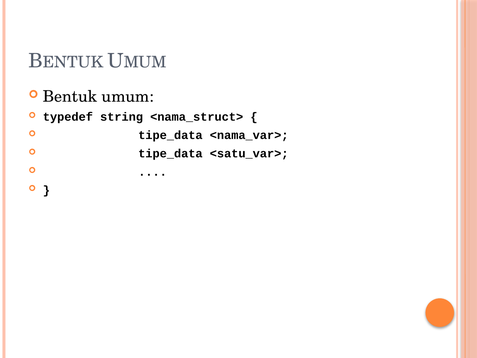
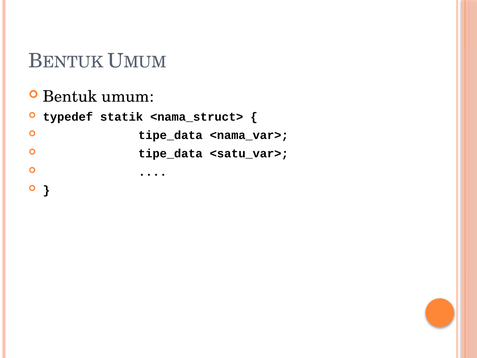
string: string -> statik (122, 117)
